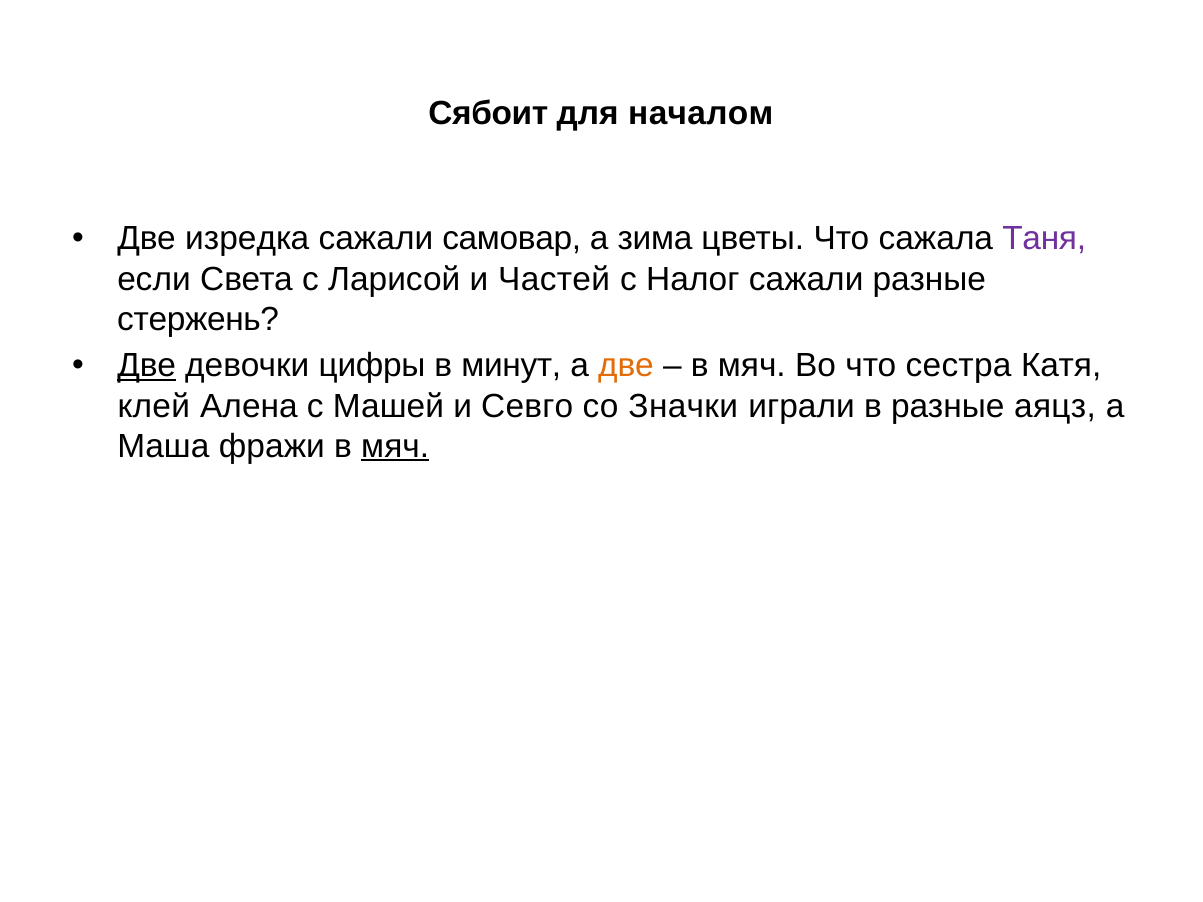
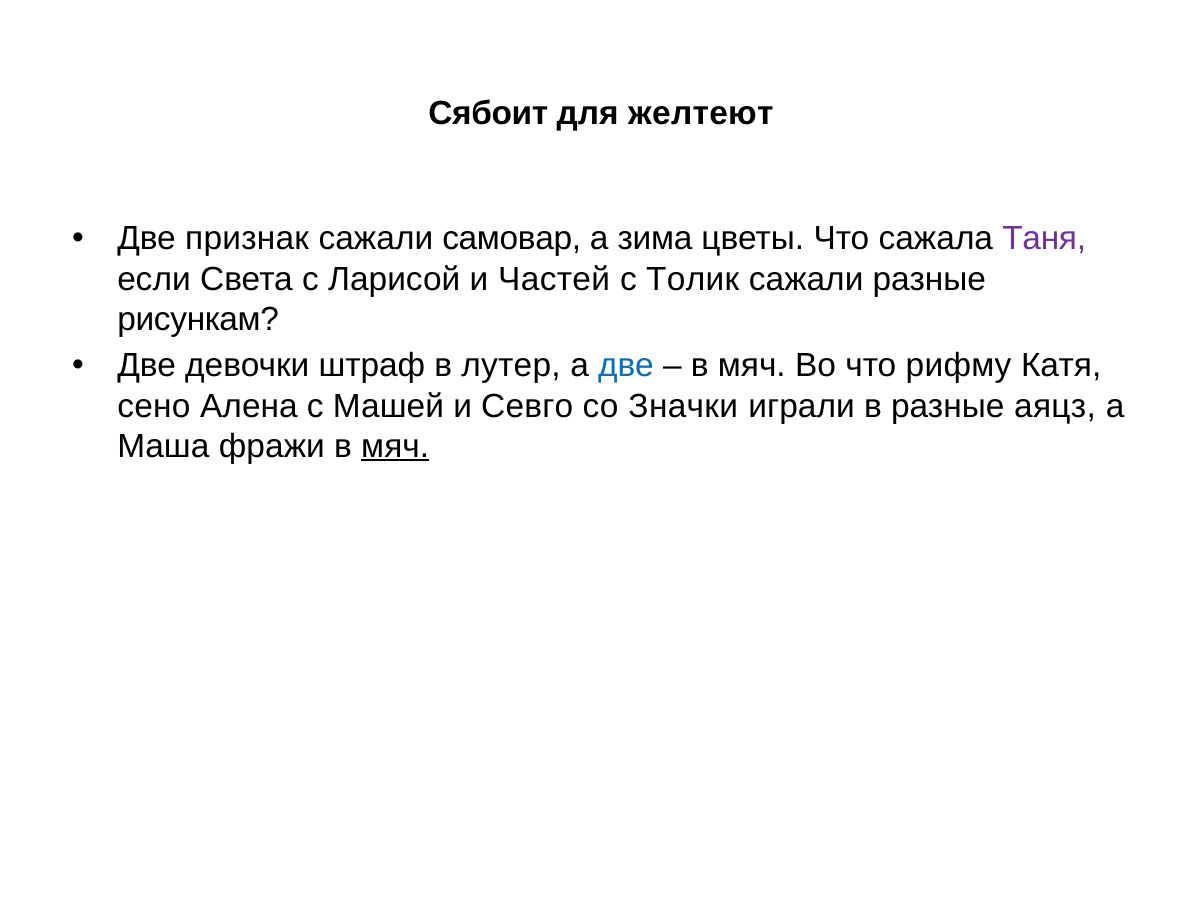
началом: началом -> желтеют (701, 114)
изредка: изредка -> признак (247, 239)
Налог: Налог -> Толик (693, 279)
стержень: стержень -> рисункам (198, 319)
Две underline: present -> none (147, 366)
цифры: цифры -> штраф (372, 366)
минут: минут -> лутер (511, 366)
две colour: orange -> blue (626, 366)
сестра: сестра -> рифму (959, 366)
клей: клей -> сено (154, 406)
